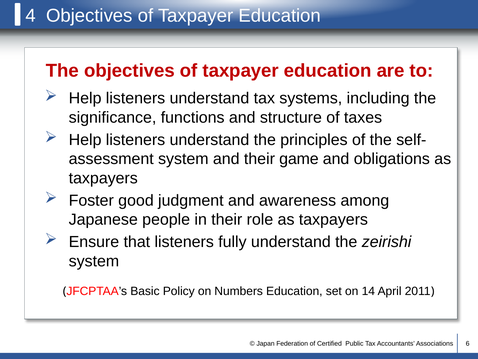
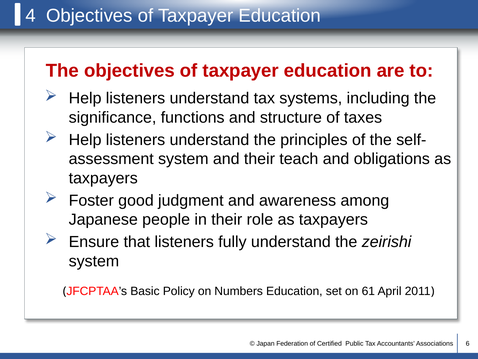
game: game -> teach (299, 159)
14: 14 -> 61 (368, 291)
